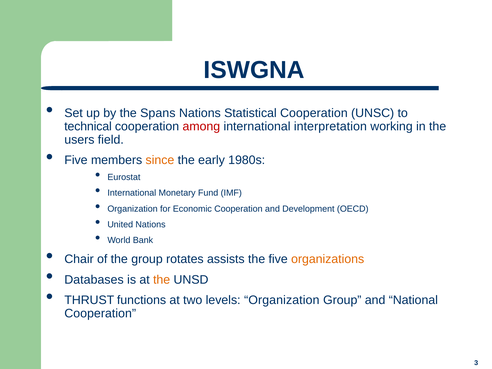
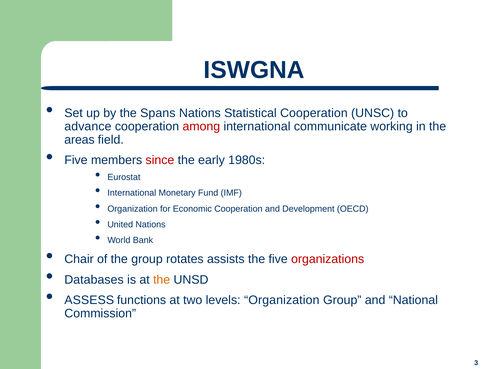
technical: technical -> advance (88, 126)
interpretation: interpretation -> communicate (330, 126)
users: users -> areas (79, 140)
since colour: orange -> red (160, 160)
organizations colour: orange -> red (328, 259)
THRUST: THRUST -> ASSESS (89, 300)
Cooperation: Cooperation -> Commission (100, 313)
